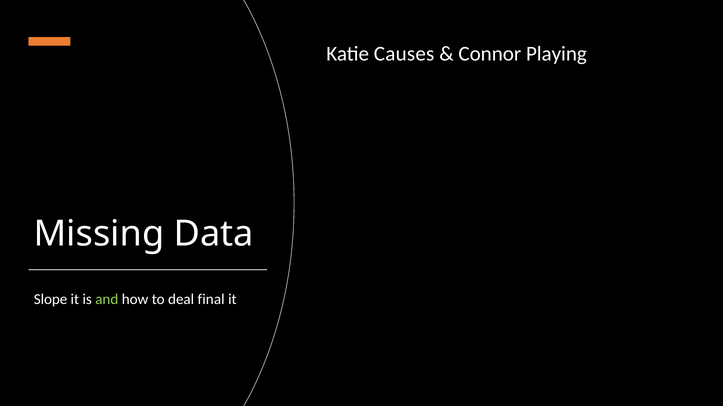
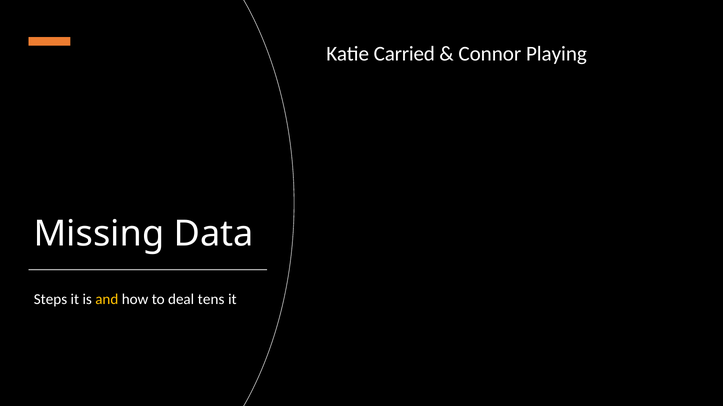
Causes: Causes -> Carried (404, 54)
Slope: Slope -> Steps (50, 300)
and colour: light green -> yellow (107, 300)
final: final -> tens (211, 300)
